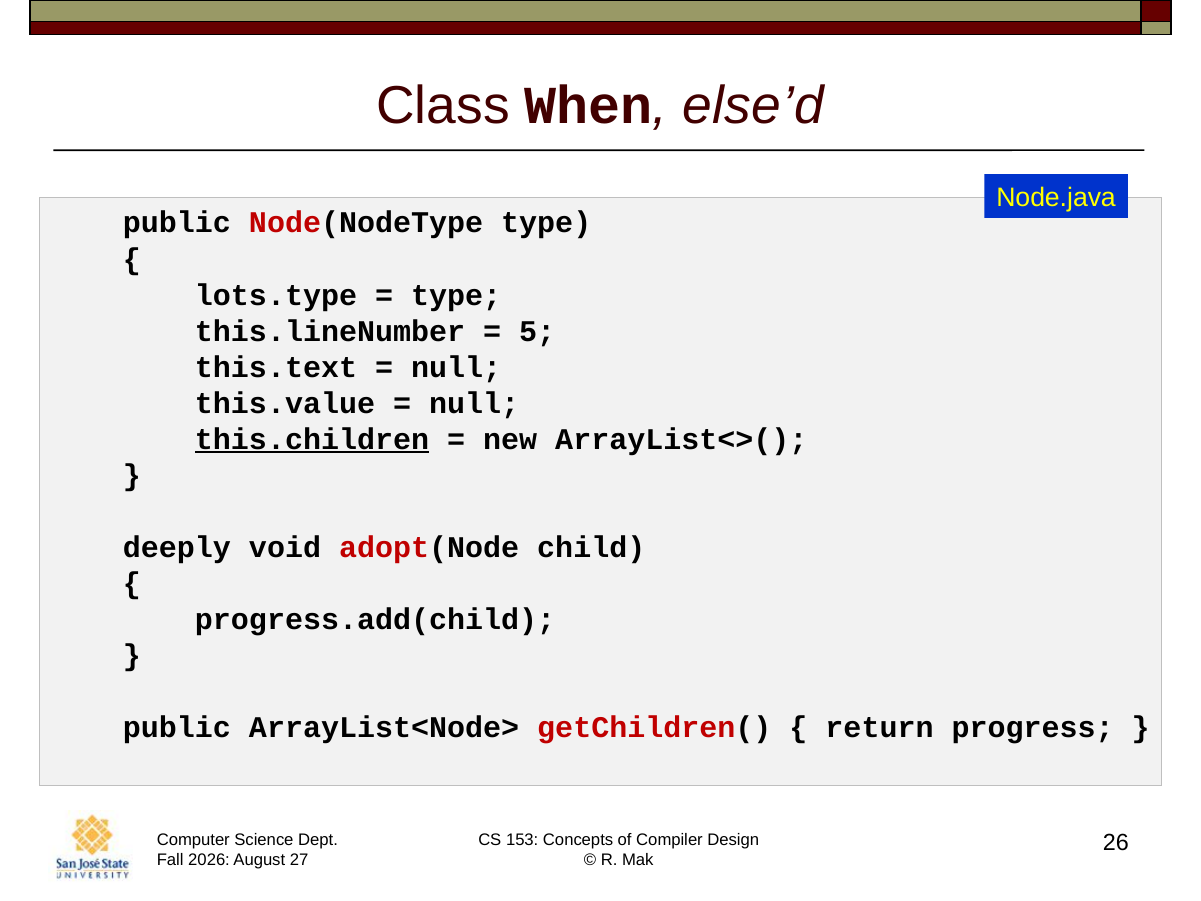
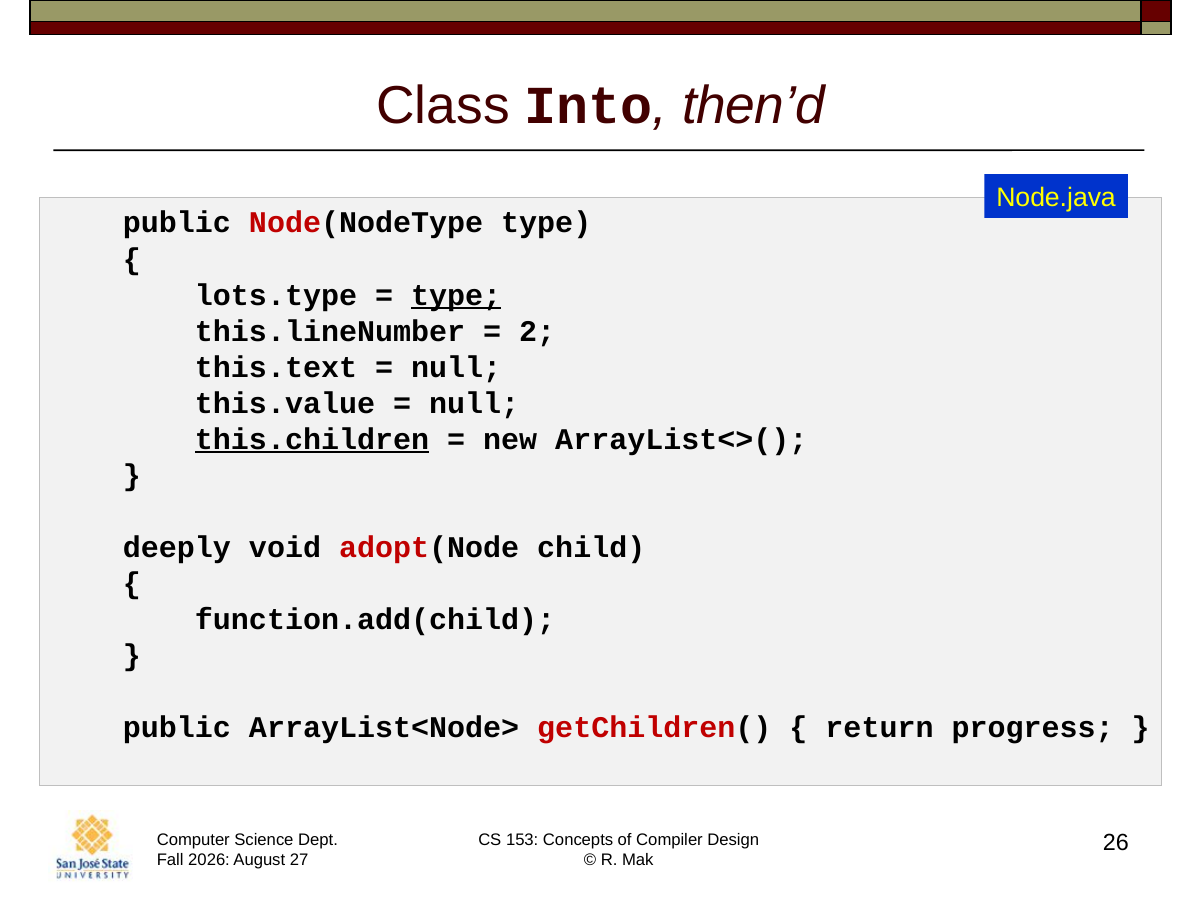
When: When -> Into (589, 106)
else’d: else’d -> then’d (754, 106)
type underline: none -> present (456, 295)
5: 5 -> 2 (537, 331)
progress.add(child: progress.add(child -> function.add(child (375, 619)
